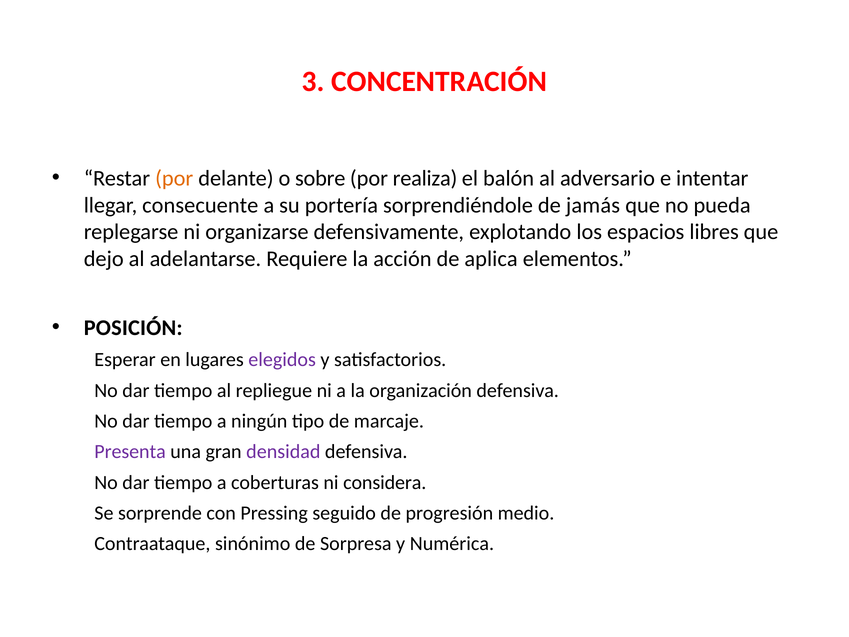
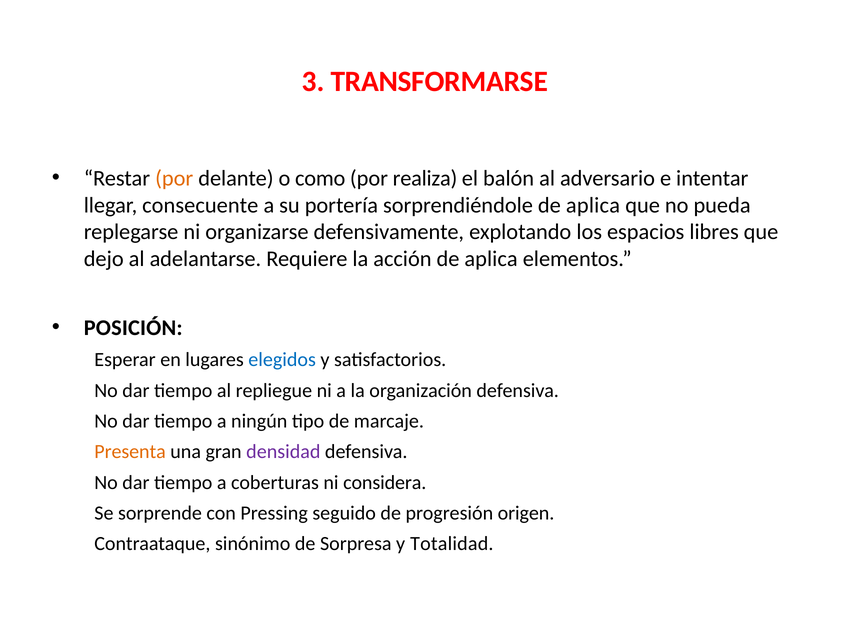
CONCENTRACIÓN: CONCENTRACIÓN -> TRANSFORMARSE (439, 81)
sobre: sobre -> como (320, 178)
sorprendiéndole de jamás: jamás -> aplica (593, 205)
elegidos colour: purple -> blue (282, 360)
Presenta colour: purple -> orange (130, 452)
medio: medio -> origen (526, 513)
Numérica: Numérica -> Totalidad (452, 544)
